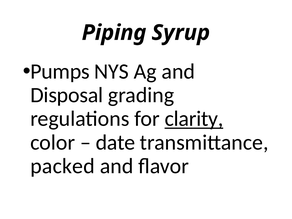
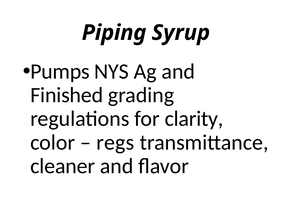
Disposal: Disposal -> Finished (67, 95)
clarity underline: present -> none (194, 119)
date: date -> regs (115, 142)
packed: packed -> cleaner (63, 166)
